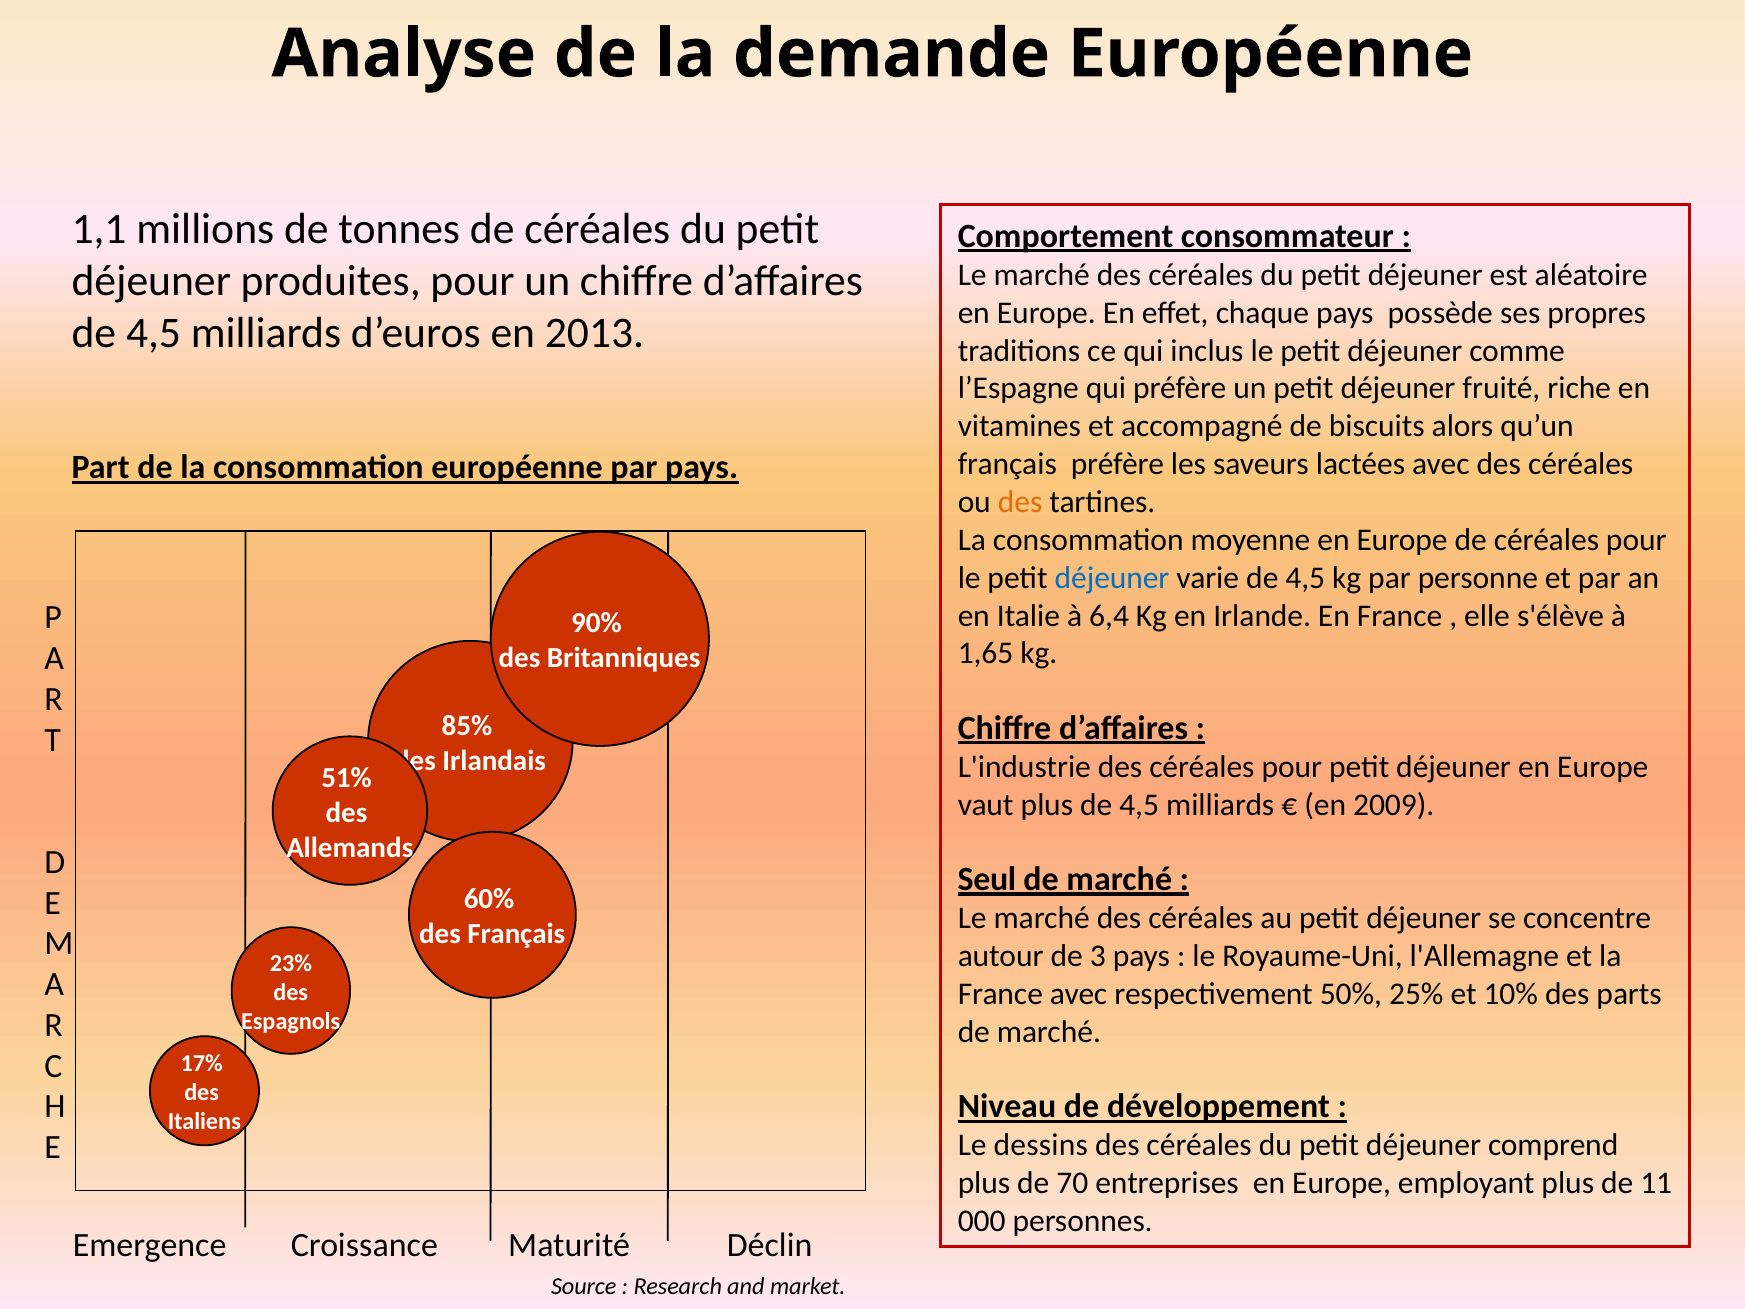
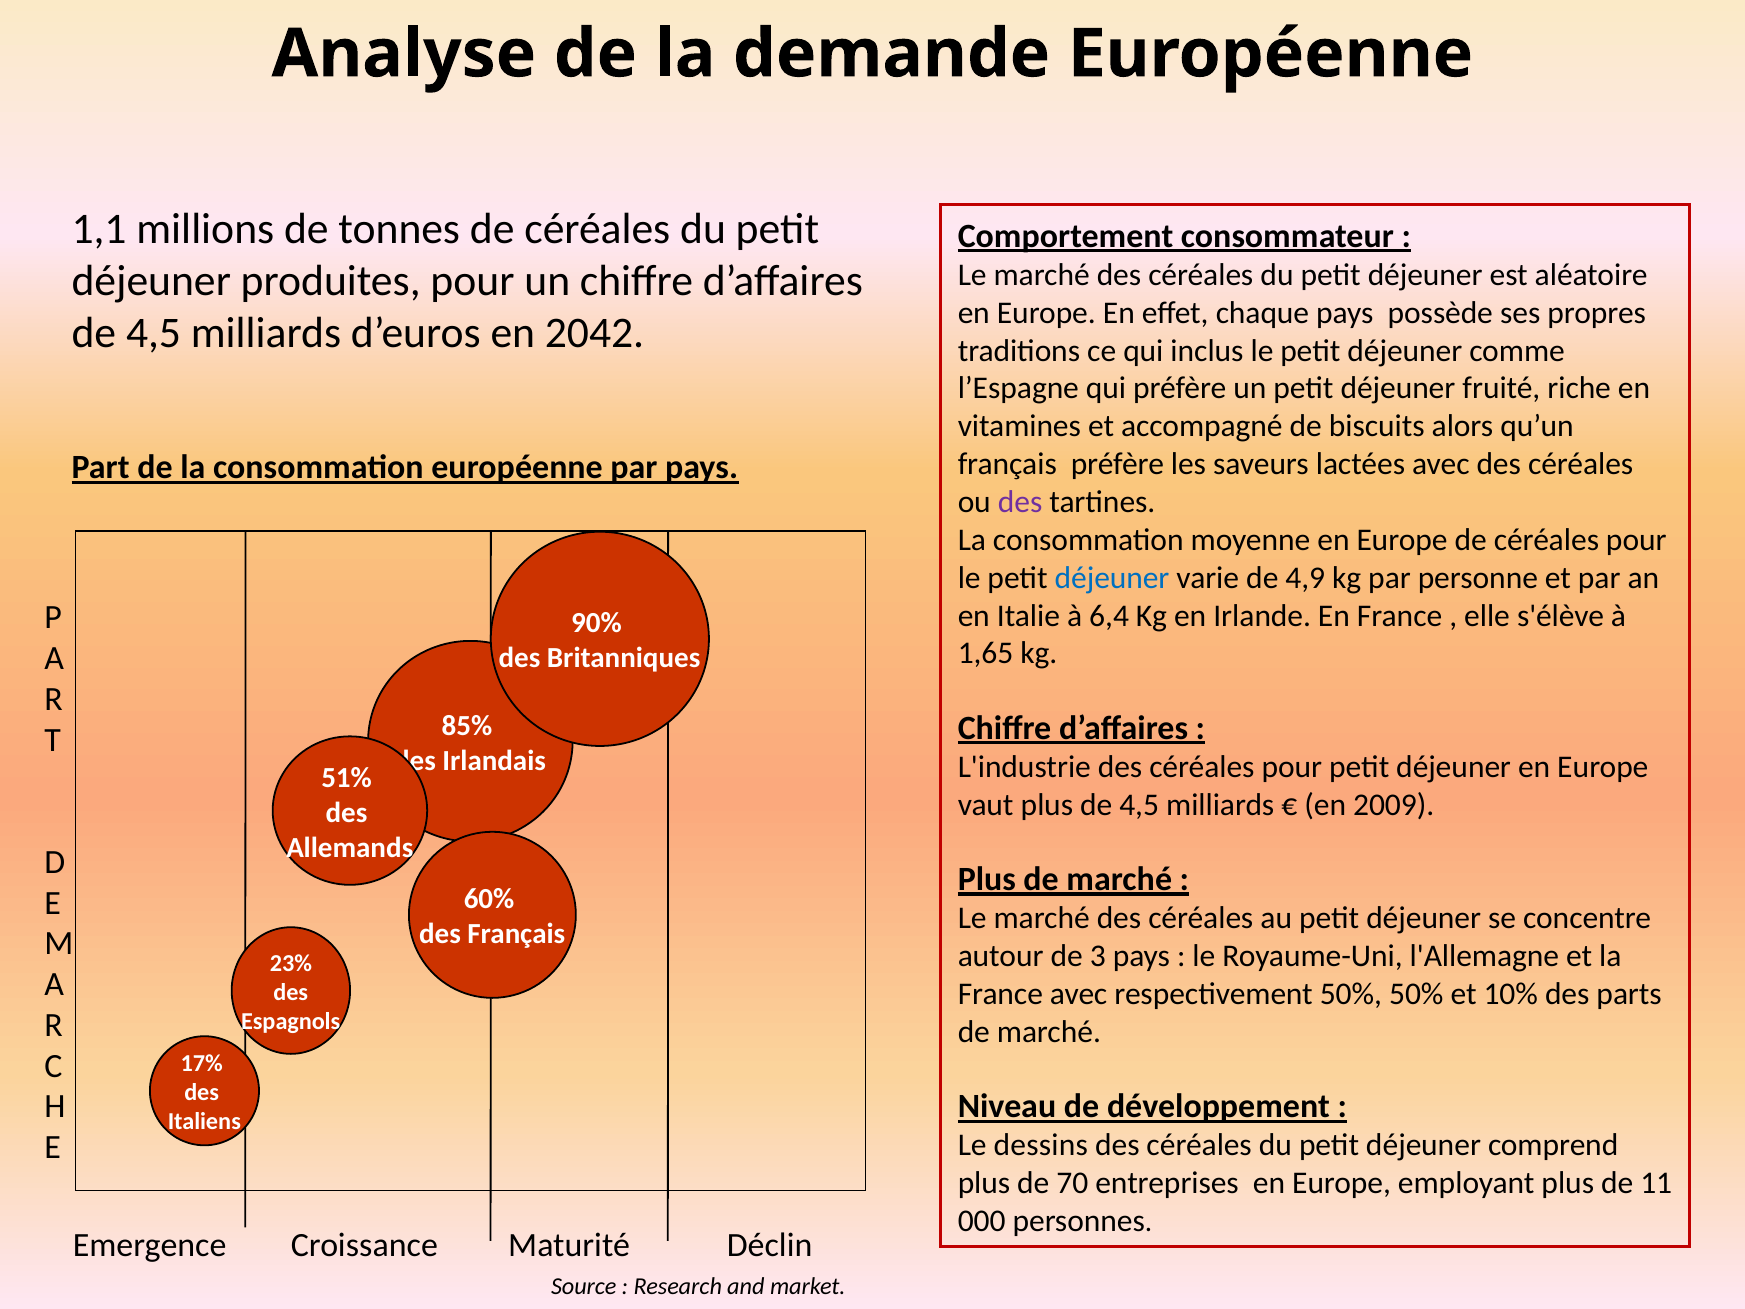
2013: 2013 -> 2042 (594, 333)
des colour: orange -> purple (1020, 502)
varie de 4,5: 4,5 -> 4,9 (1305, 578)
Seul: Seul -> Plus (987, 879)
50% 25%: 25% -> 50% (1416, 994)
